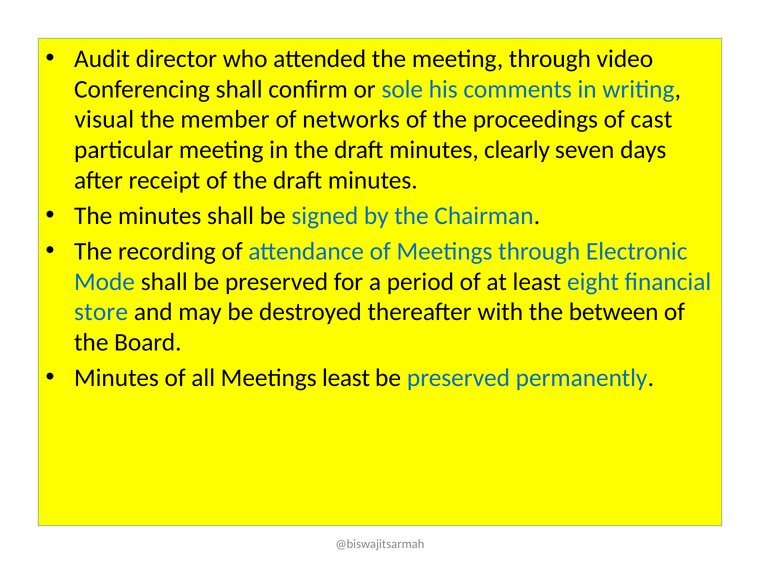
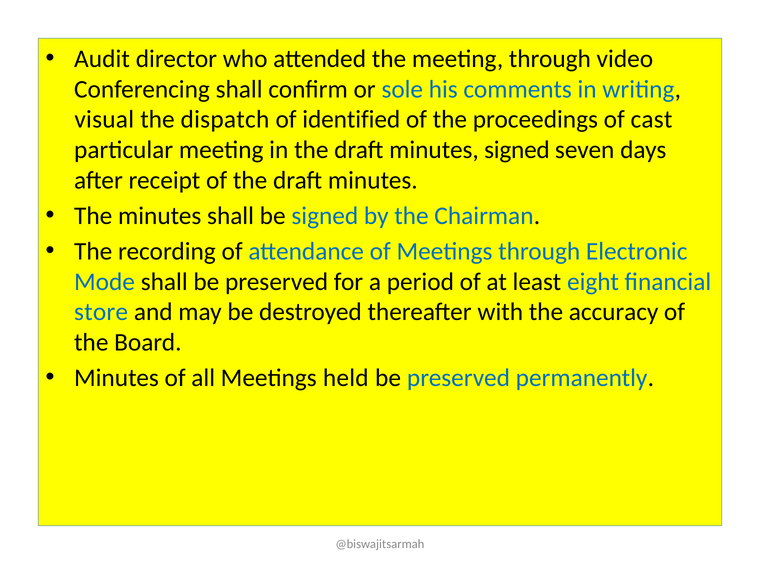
member: member -> dispatch (225, 120)
networks: networks -> identified (351, 120)
minutes clearly: clearly -> signed (517, 150)
between: between -> accuracy (614, 312)
Meetings least: least -> held (346, 378)
